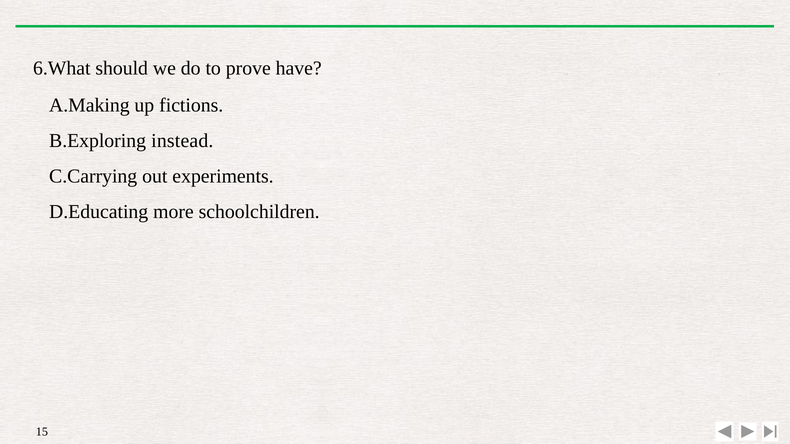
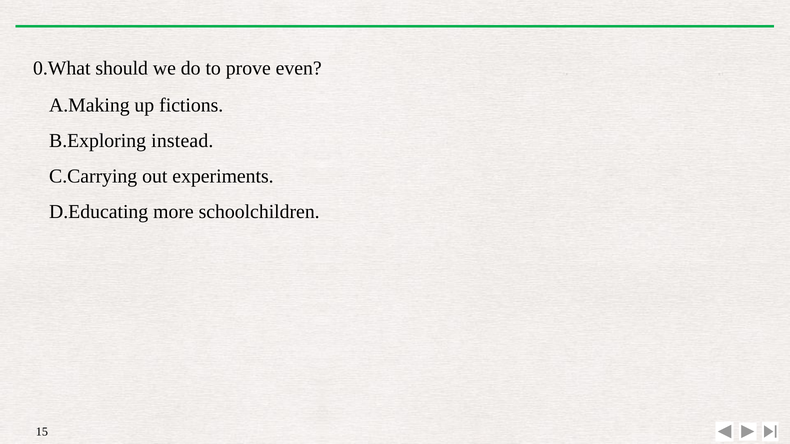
6.What: 6.What -> 0.What (62, 68)
have: have -> even (299, 68)
